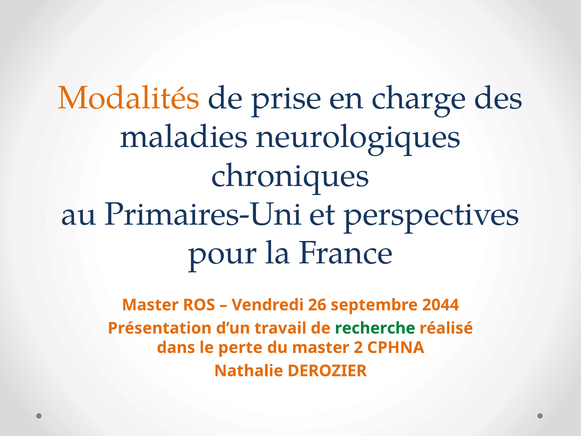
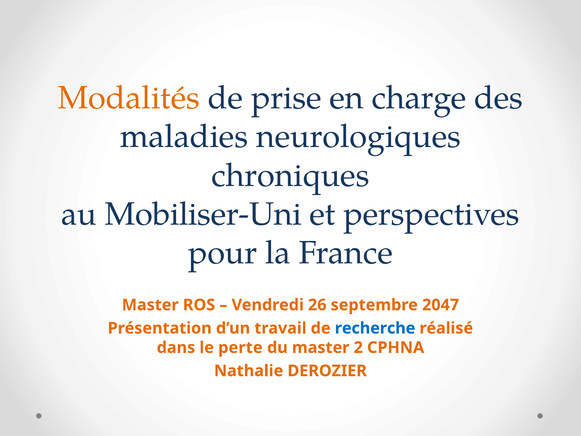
Primaires-Uni: Primaires-Uni -> Mobiliser-Uni (203, 214)
2044: 2044 -> 2047 (441, 305)
recherche colour: green -> blue (375, 328)
